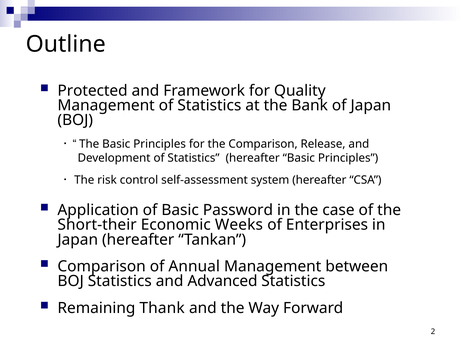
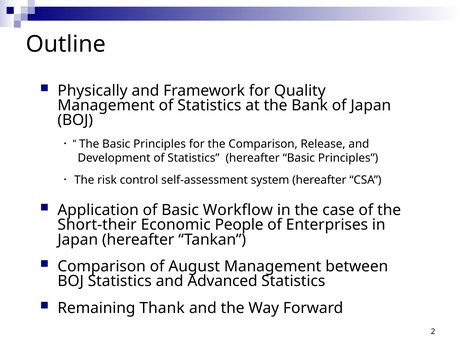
Protected: Protected -> Physically (93, 91)
Password: Password -> Workflow (238, 210)
Weeks: Weeks -> People (239, 225)
Annual: Annual -> August (194, 267)
